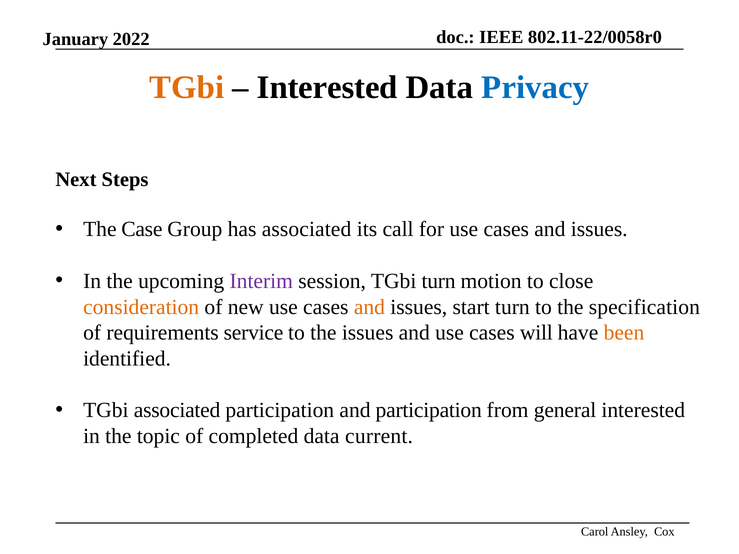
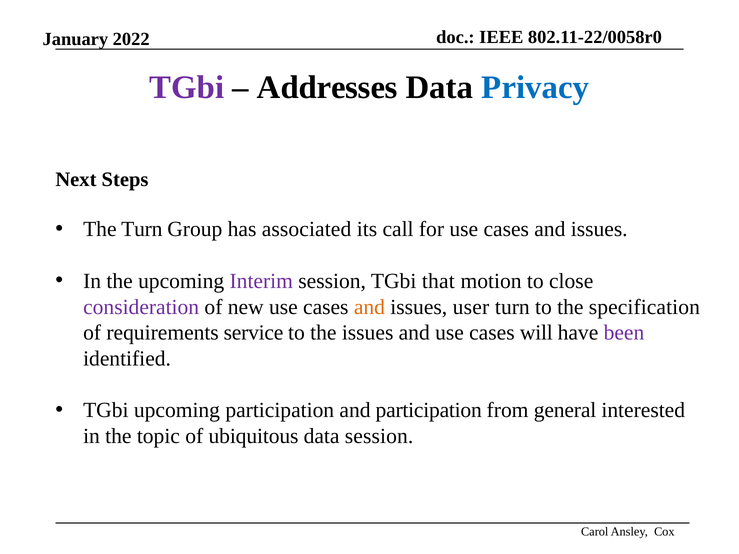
TGbi colour: orange -> purple (187, 87)
Interested: Interested -> Addresses (327, 87)
The Case: Case -> Turn (142, 229)
TGbi turn: turn -> that (438, 281)
consideration colour: orange -> purple (141, 307)
start: start -> user (471, 307)
been colour: orange -> purple (624, 333)
TGbi associated: associated -> upcoming (177, 411)
completed: completed -> ubiquitous (254, 436)
data current: current -> session (379, 436)
